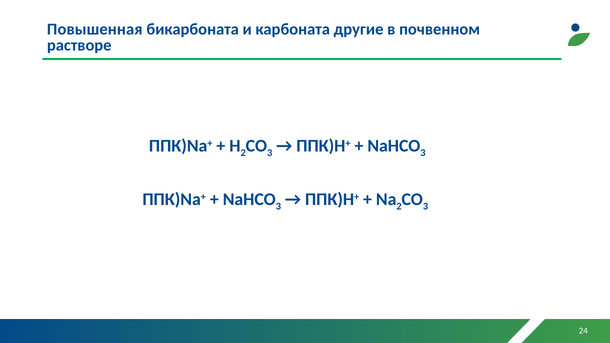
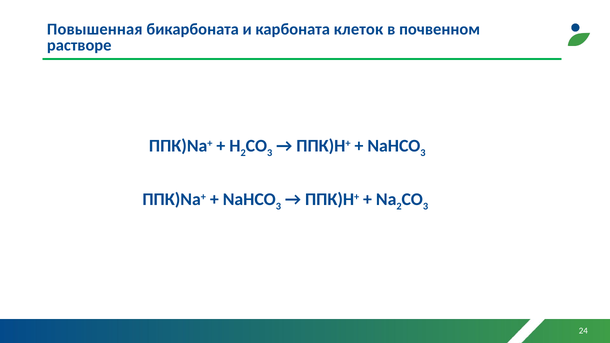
другие: другие -> клеток (358, 29)
